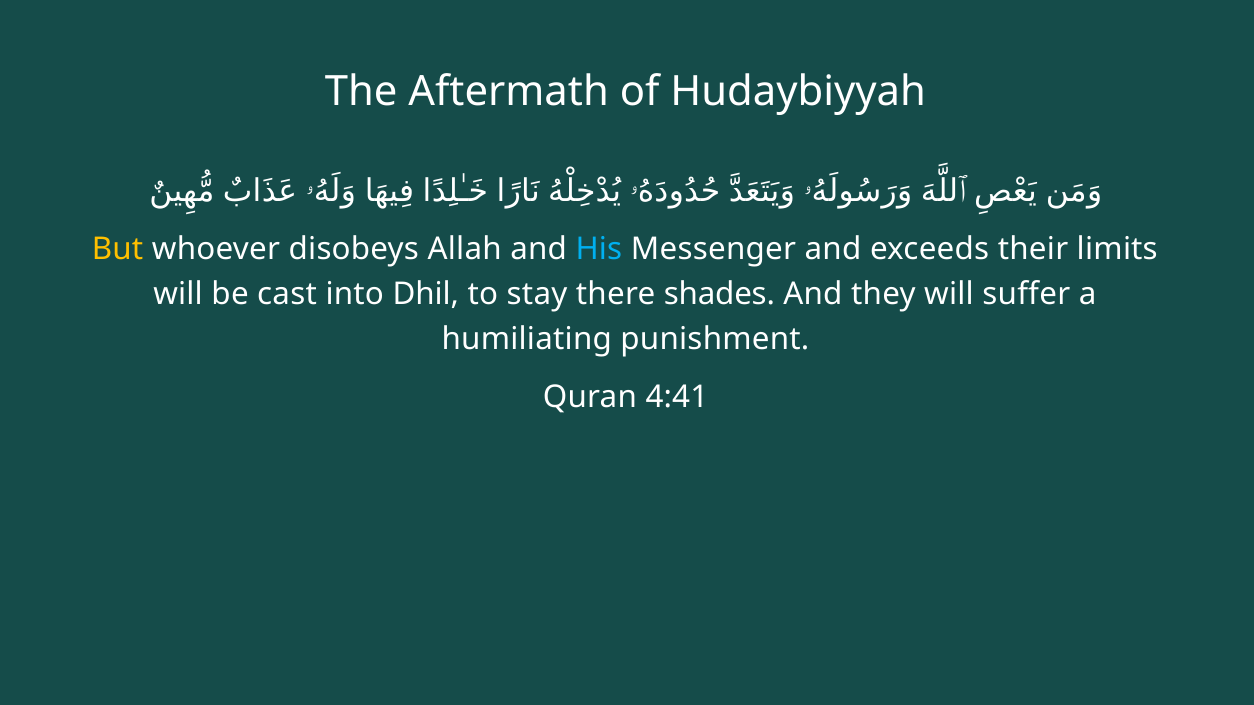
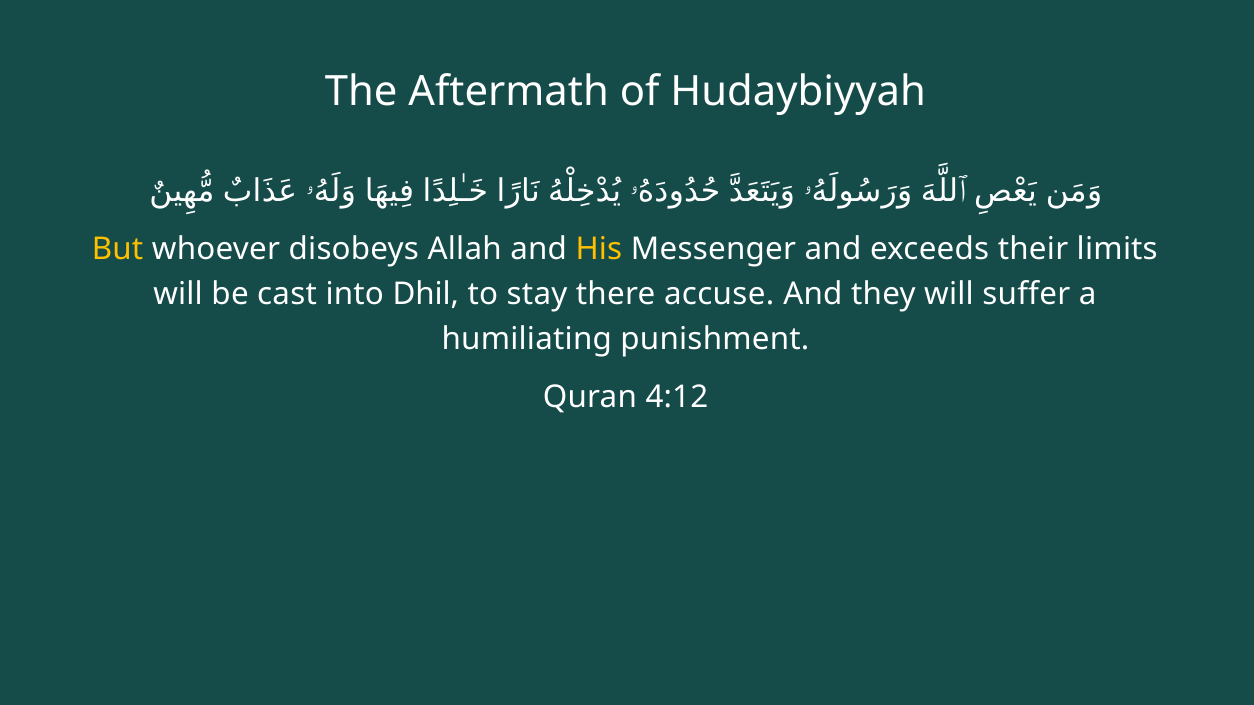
His colour: light blue -> yellow (599, 249)
shades: shades -> accuse (719, 294)
4:41: 4:41 -> 4:12 (677, 398)
